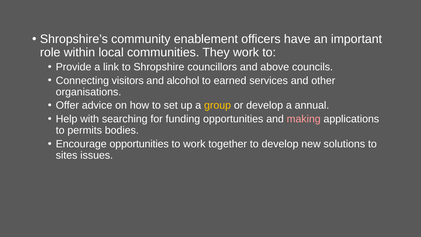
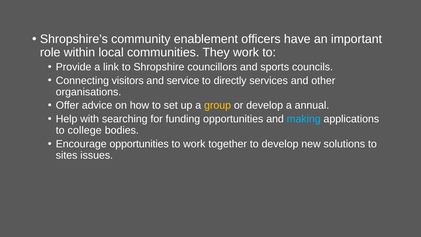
above: above -> sports (275, 67)
alcohol: alcohol -> service (183, 81)
earned: earned -> directly (230, 81)
making colour: pink -> light blue (304, 119)
permits: permits -> college (85, 130)
